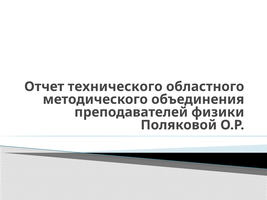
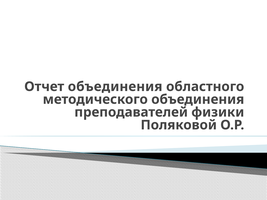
Отчет технического: технического -> объединения (115, 87)
